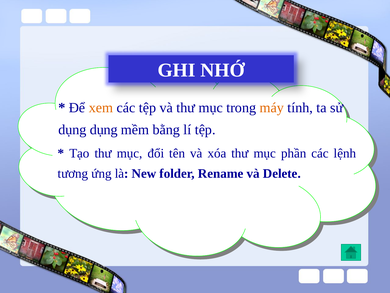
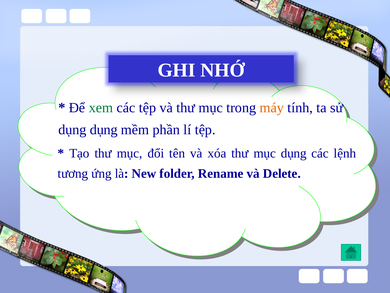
xem colour: orange -> green (101, 108)
bằng: bằng -> phần (166, 130)
mục phần: phần -> dụng (294, 153)
